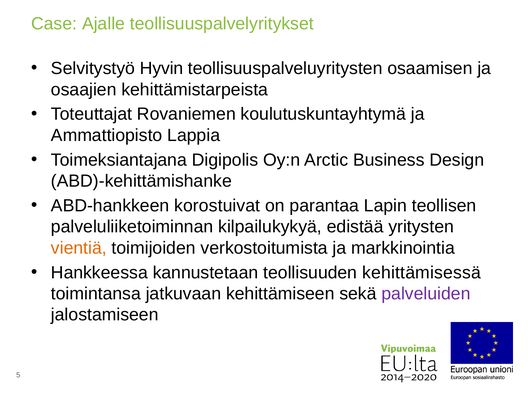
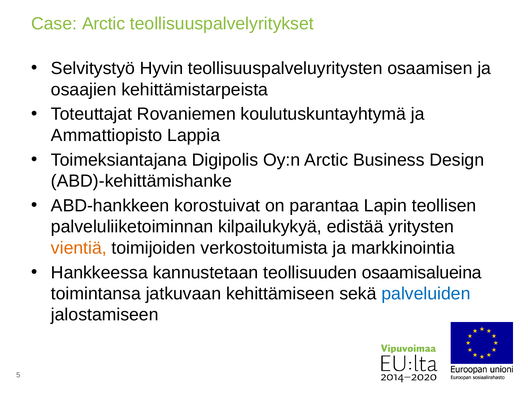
Case Ajalle: Ajalle -> Arctic (104, 24)
kehittämisessä: kehittämisessä -> osaamisalueina (422, 273)
palveluiden colour: purple -> blue (426, 294)
